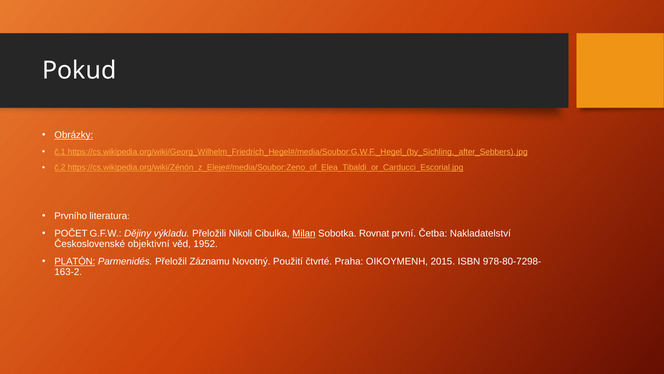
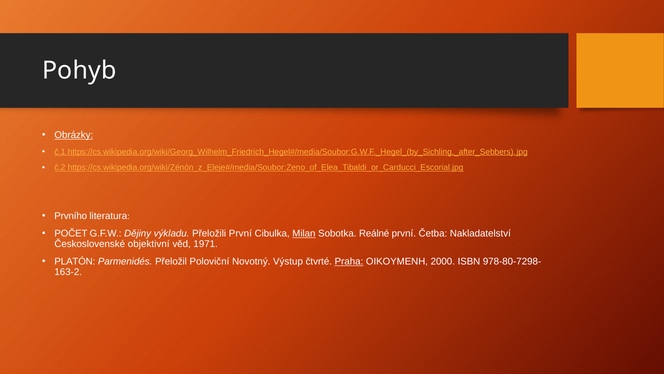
Pokud: Pokud -> Pohyb (79, 70)
Přeložili Nikoli: Nikoli -> První (240, 233)
Rovnat: Rovnat -> Reálné (374, 233)
1952: 1952 -> 1971 (206, 244)
PLATÓN underline: present -> none (75, 261)
Záznamu: Záznamu -> Poloviční (210, 261)
Použití: Použití -> Výstup (288, 261)
Praha underline: none -> present (349, 261)
2015: 2015 -> 2000 (443, 261)
